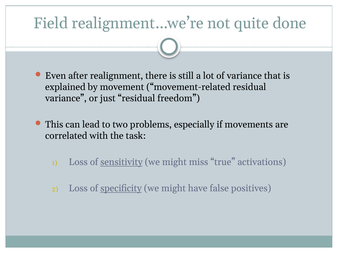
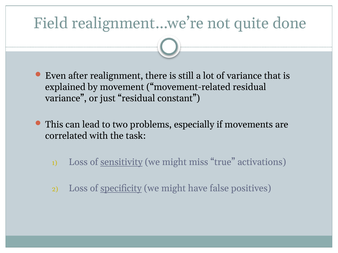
freedom: freedom -> constant (179, 98)
